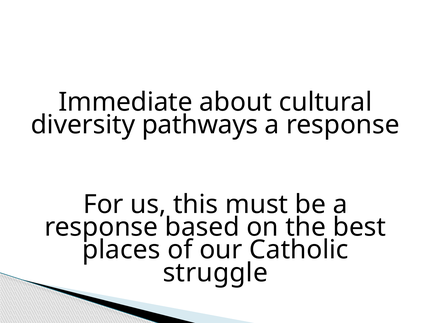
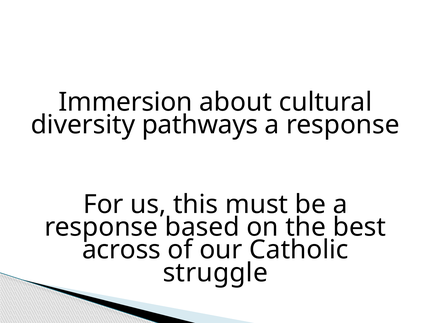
Immediate: Immediate -> Immersion (126, 102)
places: places -> across (121, 250)
